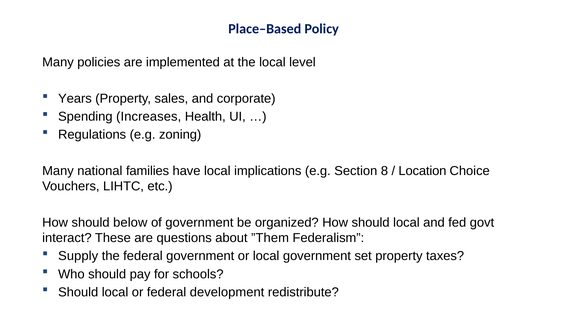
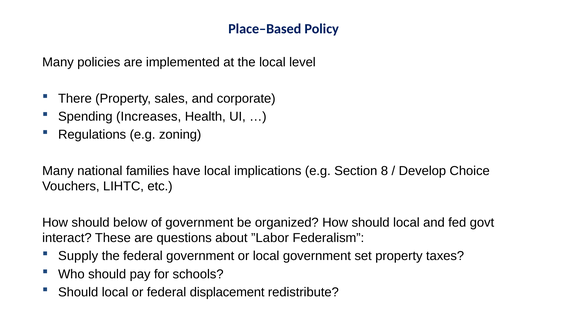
Years: Years -> There (75, 99)
Location: Location -> Develop (422, 171)
”Them: ”Them -> ”Labor (270, 238)
development: development -> displacement (227, 292)
